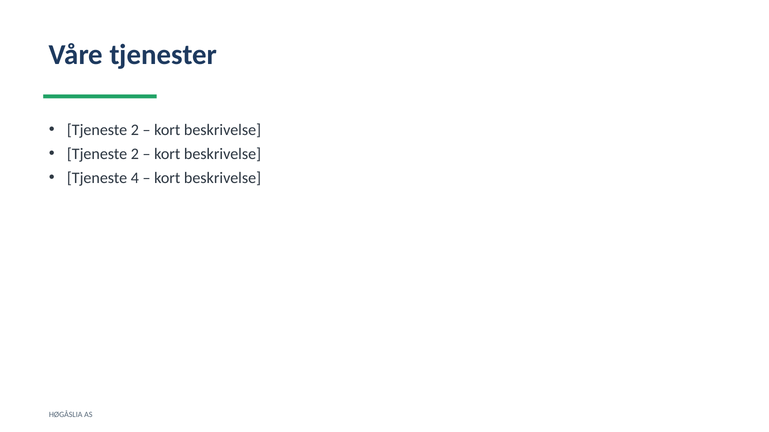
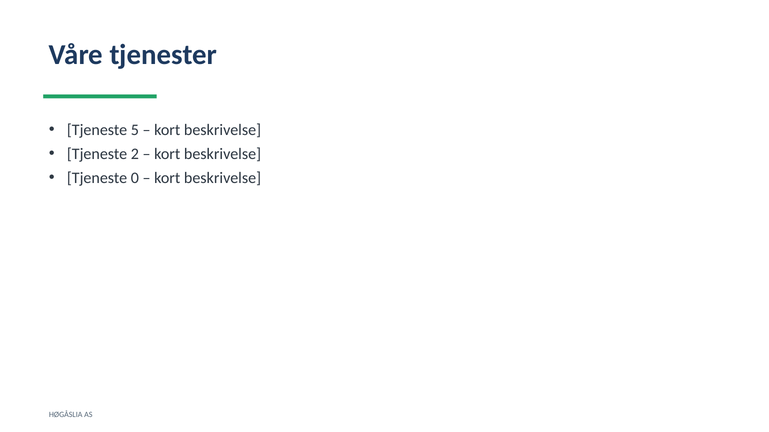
2: 2 -> 5 (135, 130)
4: 4 -> 0 (135, 178)
